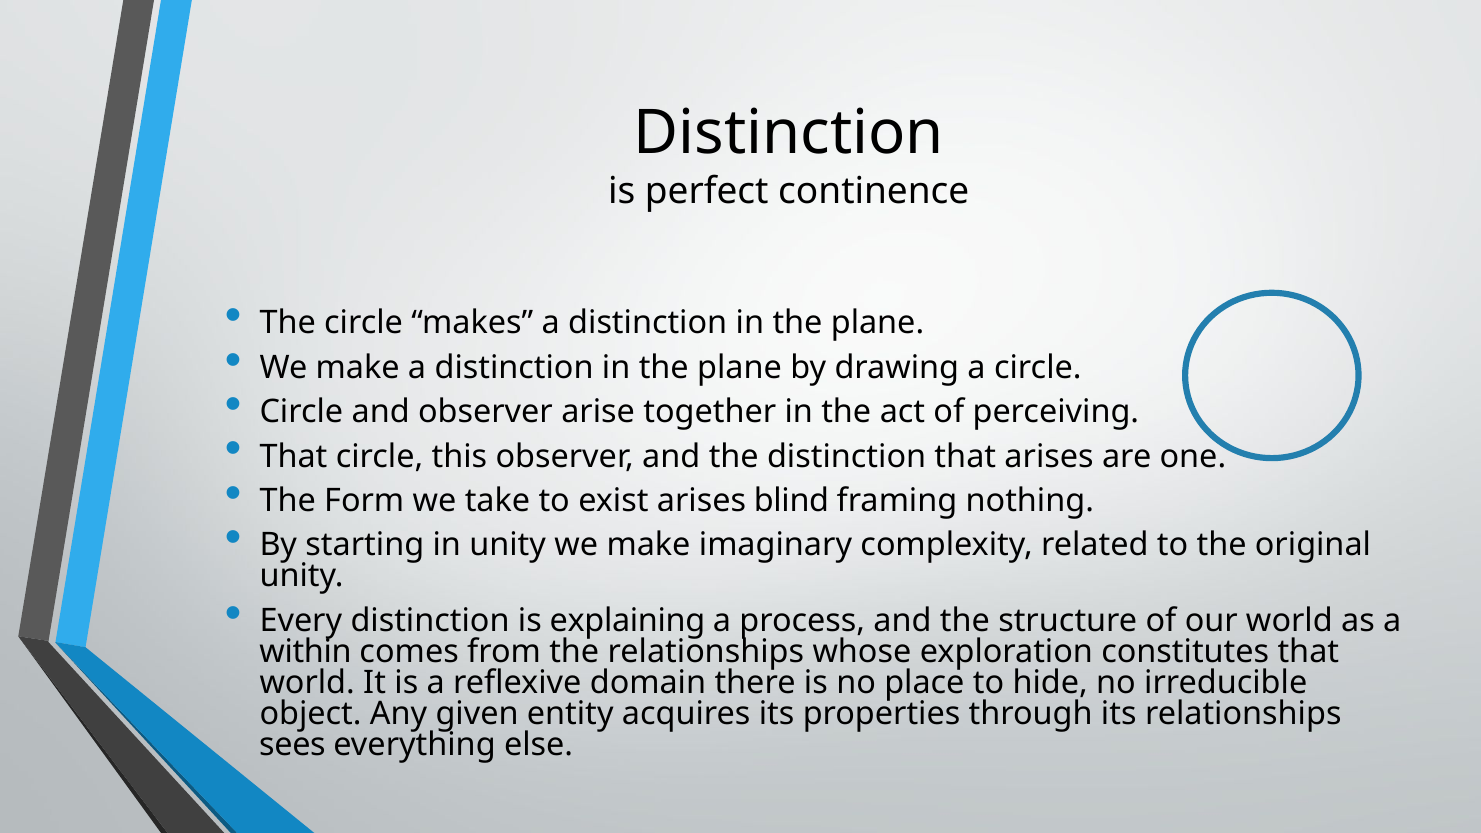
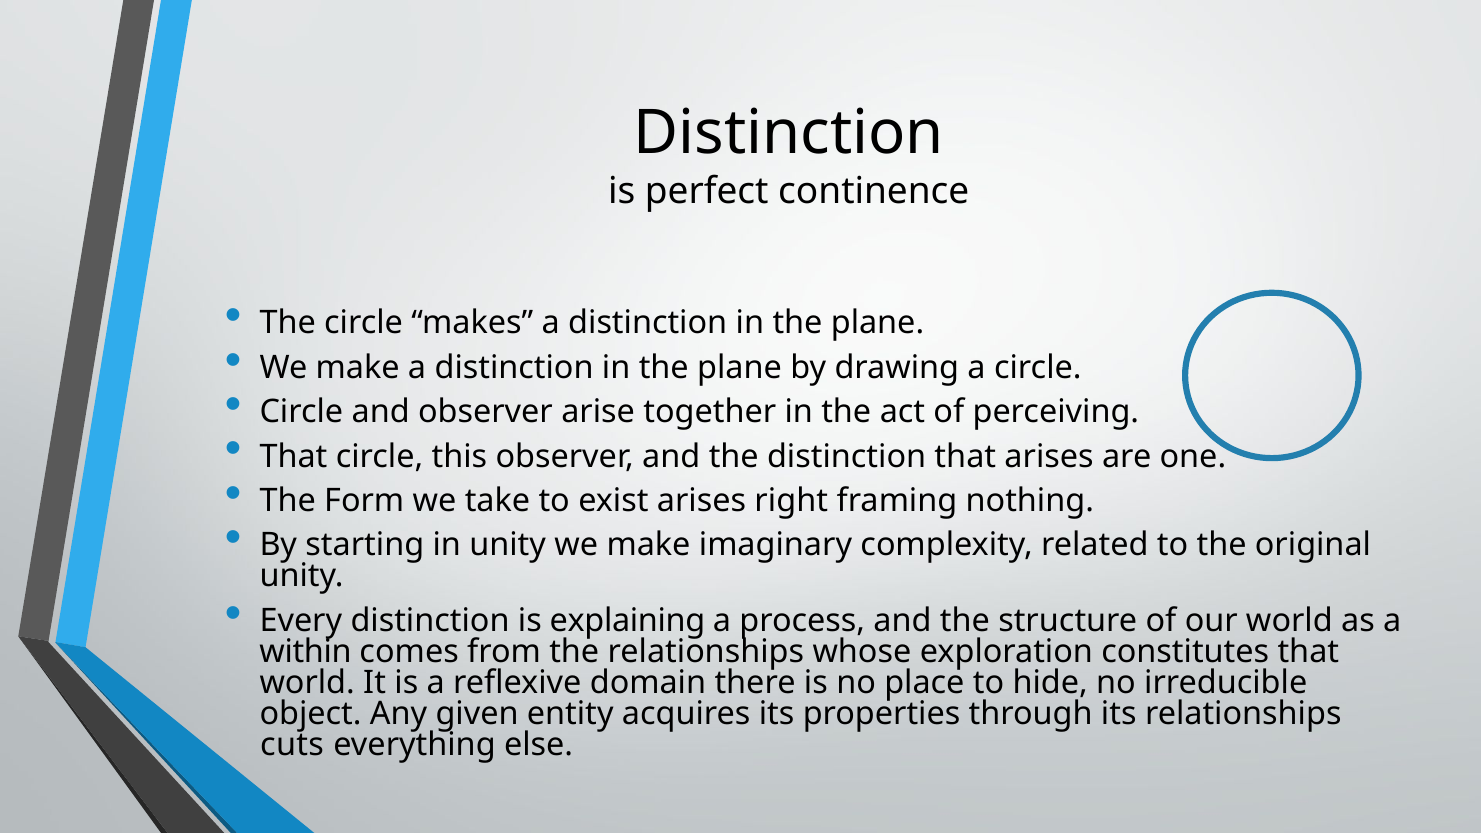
blind: blind -> right (791, 501)
sees: sees -> cuts (292, 745)
